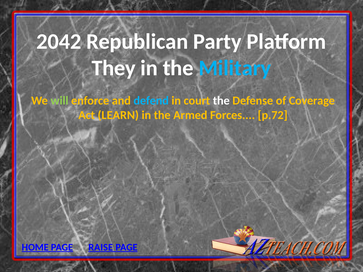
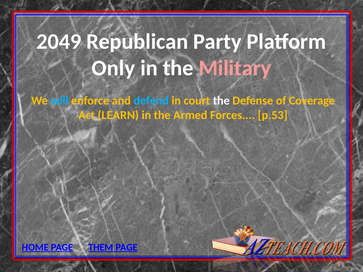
2042: 2042 -> 2049 (59, 42)
They: They -> Only (113, 68)
Military colour: light blue -> pink (235, 68)
will colour: light green -> light blue (60, 101)
p.72: p.72 -> p.53 (273, 115)
RAISE: RAISE -> THEM (101, 248)
